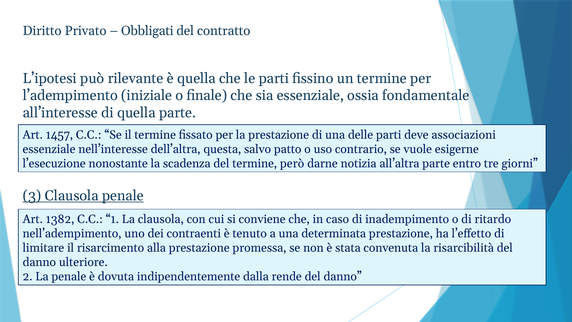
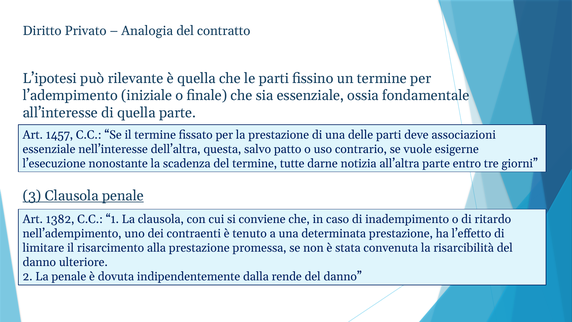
Obbligati: Obbligati -> Analogia (147, 31)
però: però -> tutte (292, 163)
